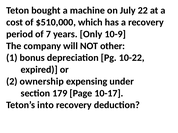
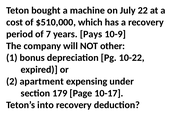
Only: Only -> Pays (91, 34)
ownership: ownership -> apartment (42, 82)
